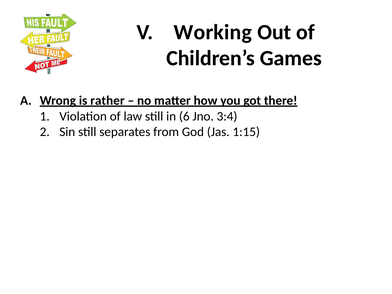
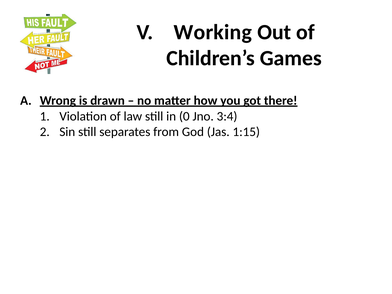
rather: rather -> drawn (108, 101)
6: 6 -> 0 (184, 116)
